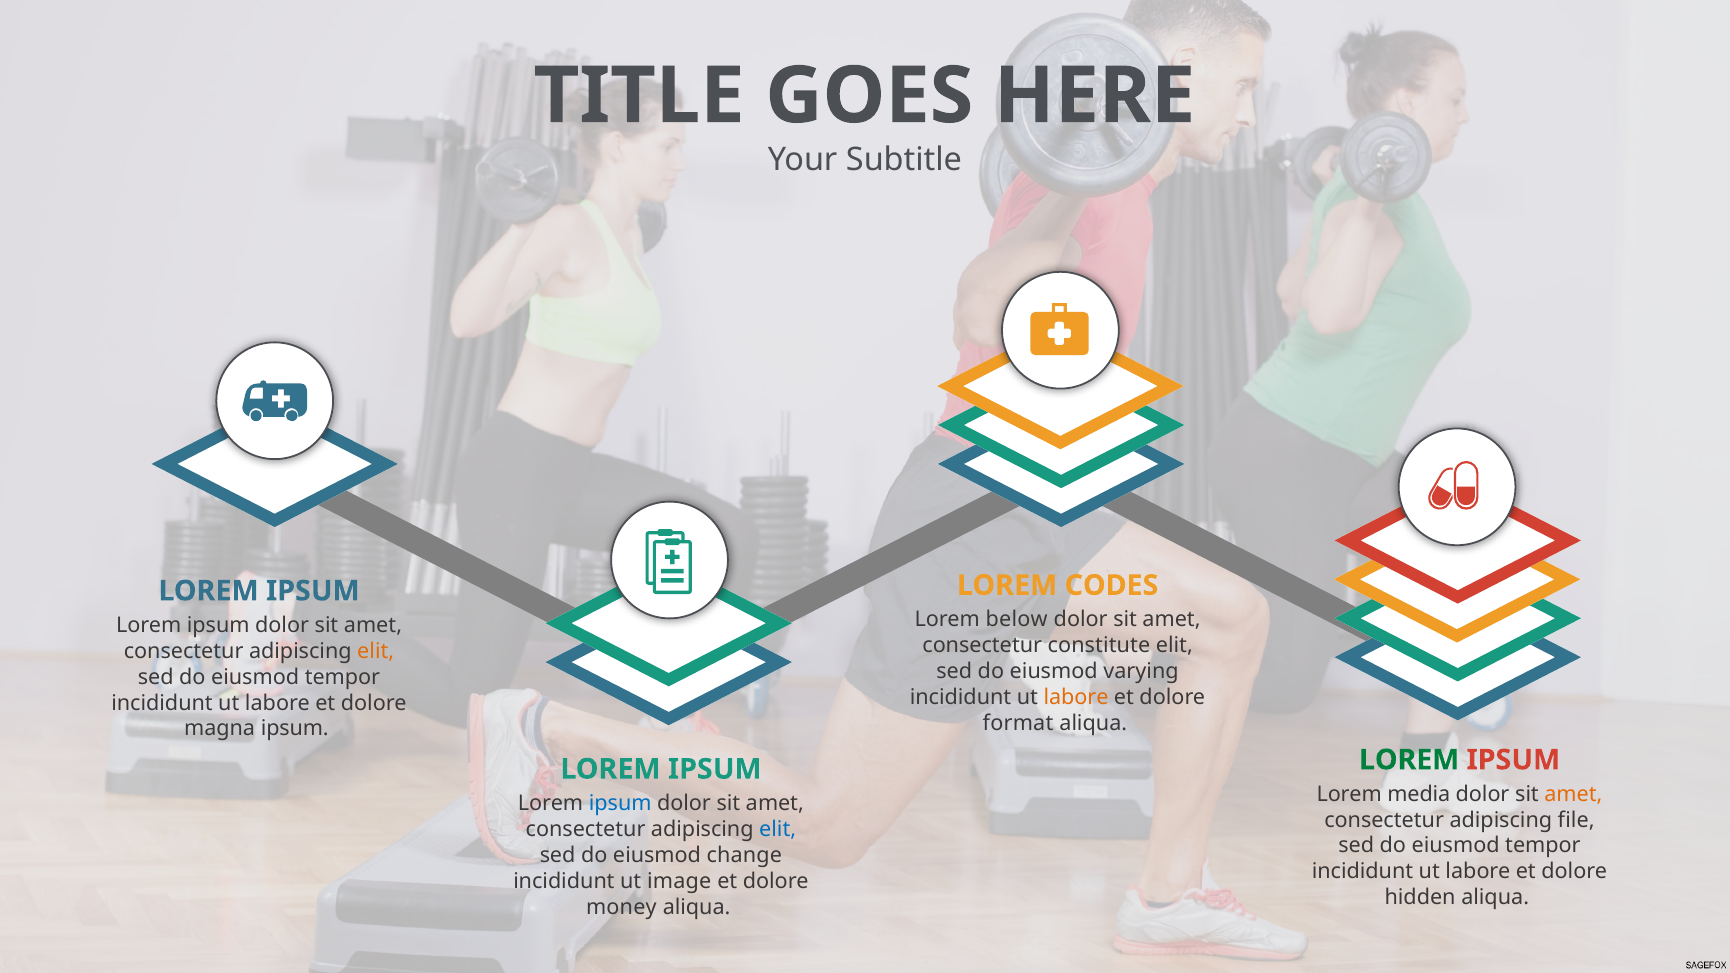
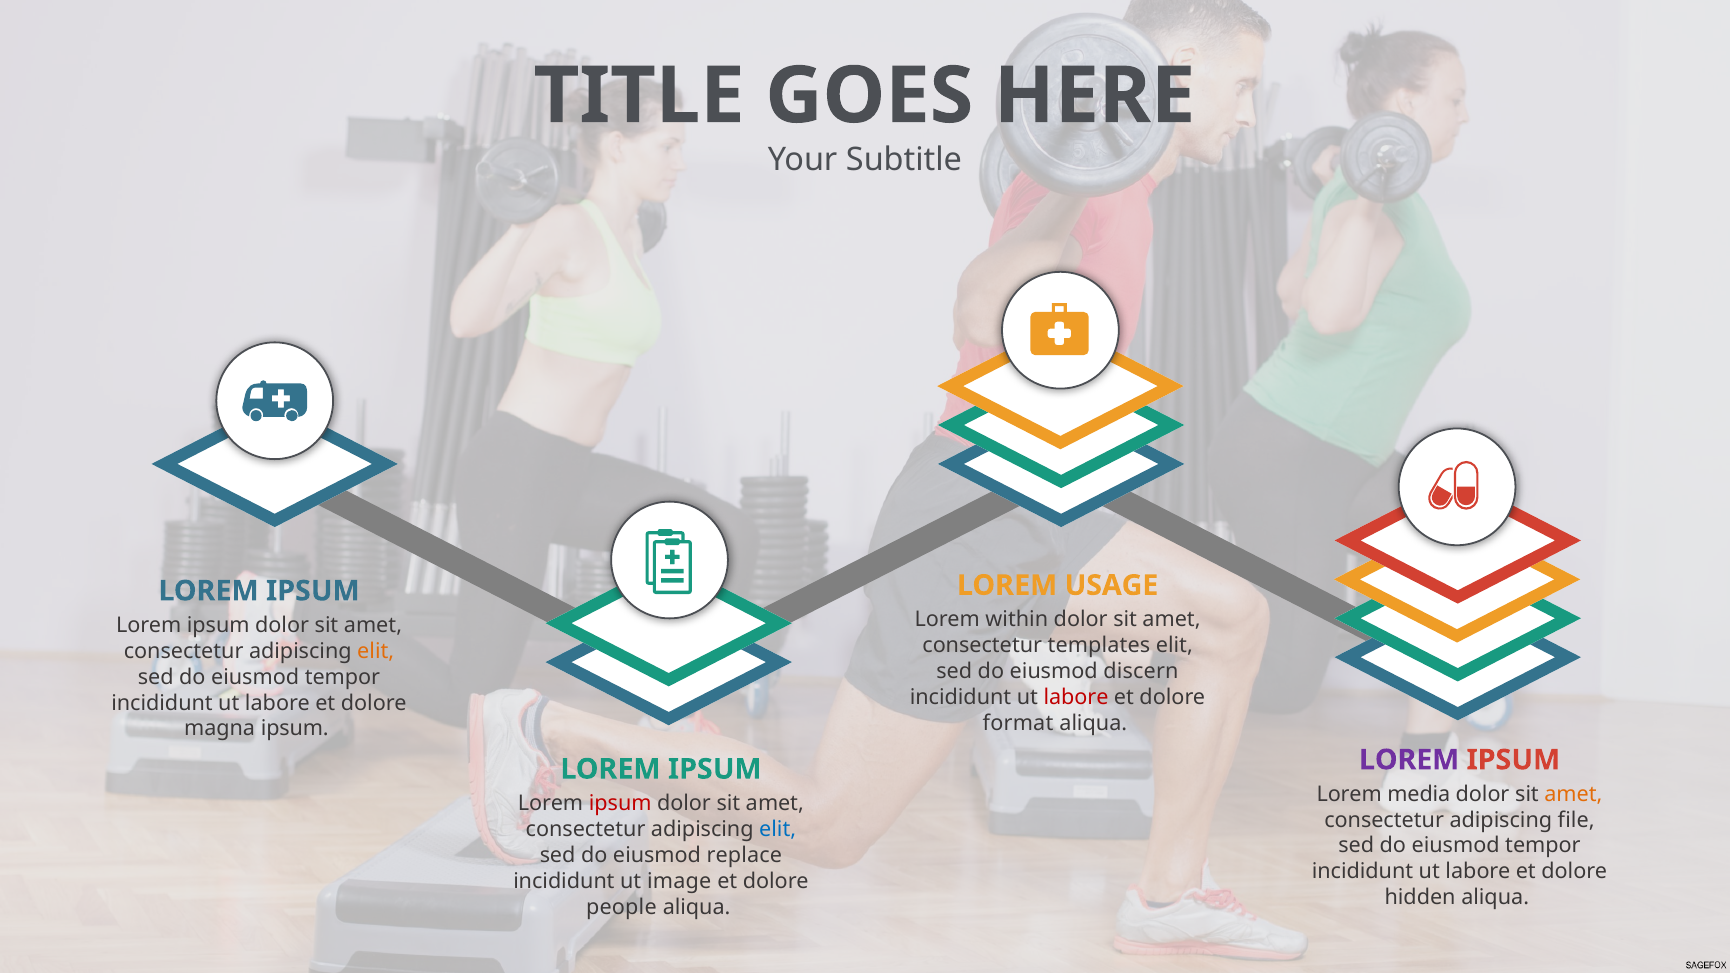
CODES: CODES -> USAGE (1111, 585)
below: below -> within (1017, 620)
constitute: constitute -> templates (1099, 645)
varying: varying -> discern (1141, 671)
labore colour: orange -> red (1076, 697)
LOREM colour: green -> purple (1409, 760)
ipsum colour: blue -> red (620, 803)
change: change -> replace (744, 855)
money: money -> people (621, 907)
